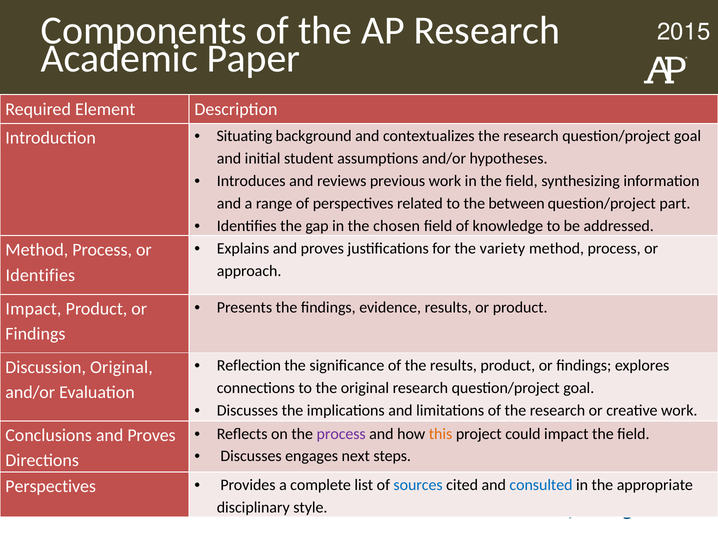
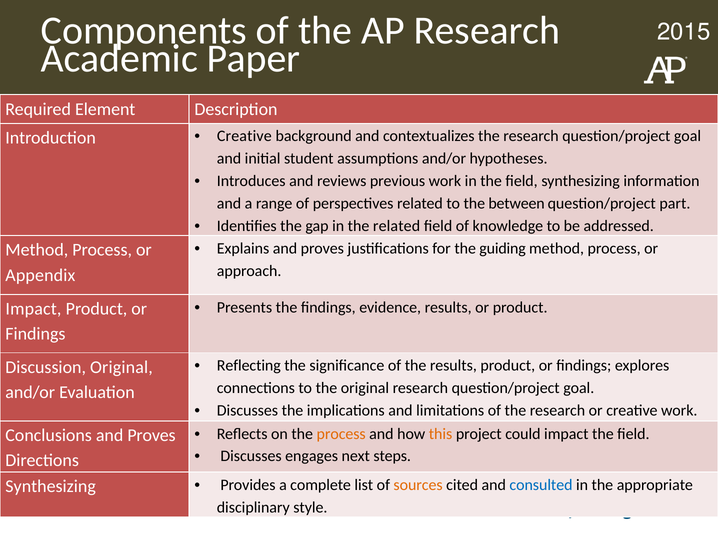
Situating: Situating -> Creative (244, 136)
the chosen: chosen -> related (397, 226)
variety: variety -> guiding (503, 248)
Identifies: Identifies -> Appendix (40, 275)
Reflection: Reflection -> Reflecting (249, 365)
process colour: purple -> orange (341, 433)
Perspectives: Perspectives -> Synthesizing (51, 486)
sources colour: blue -> orange (418, 484)
